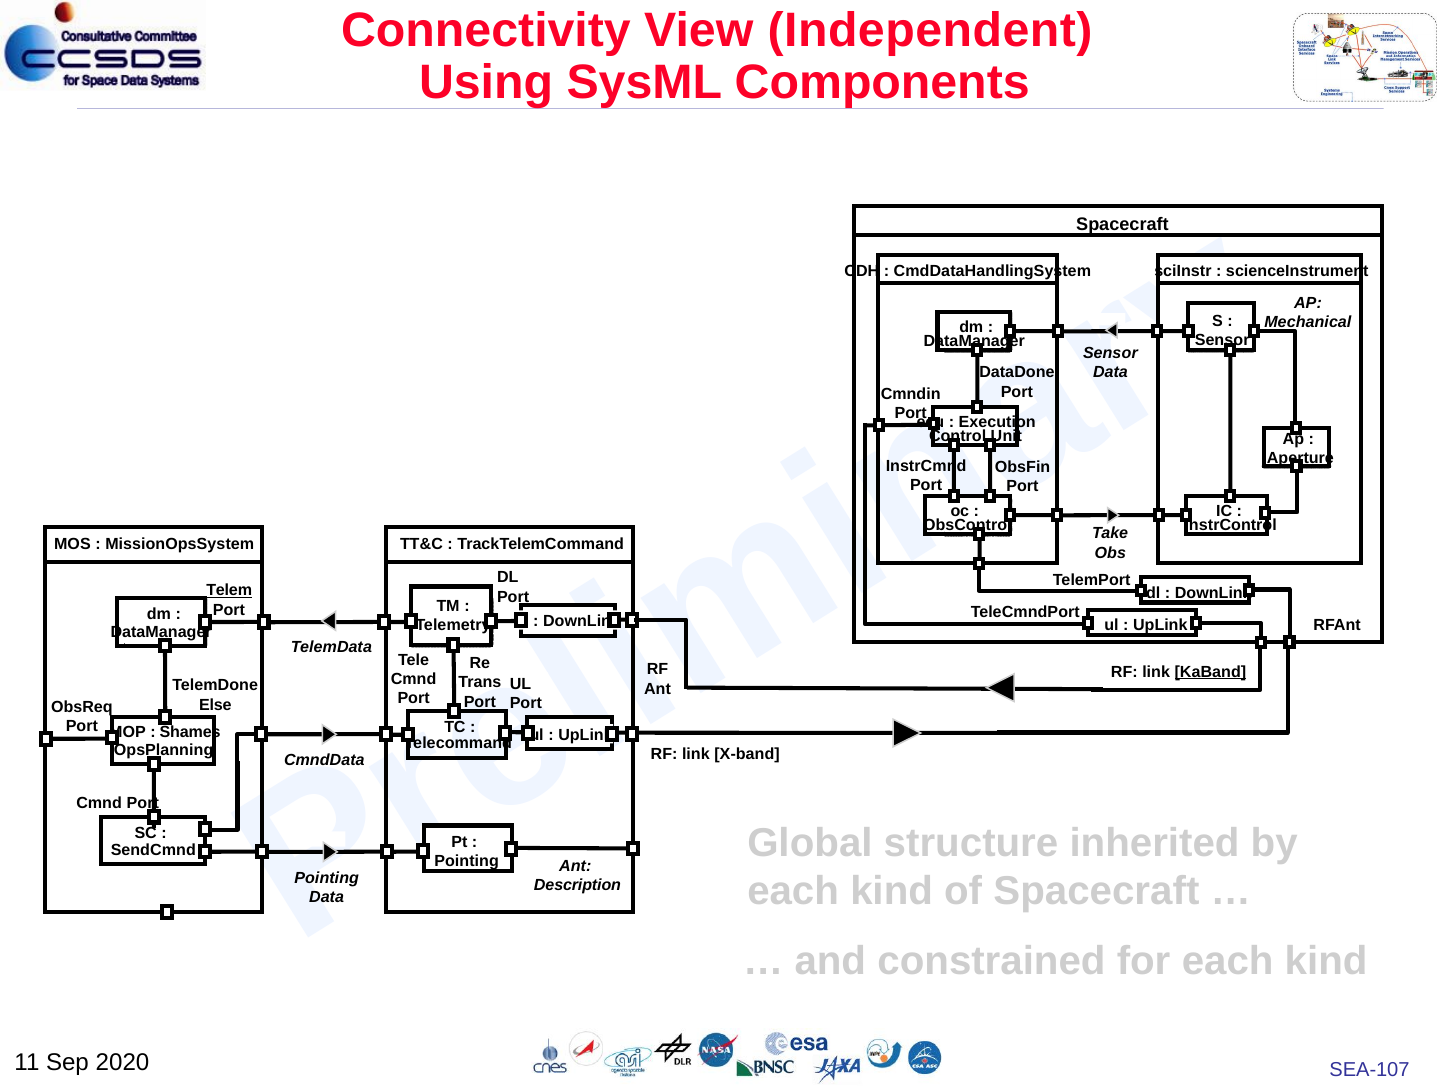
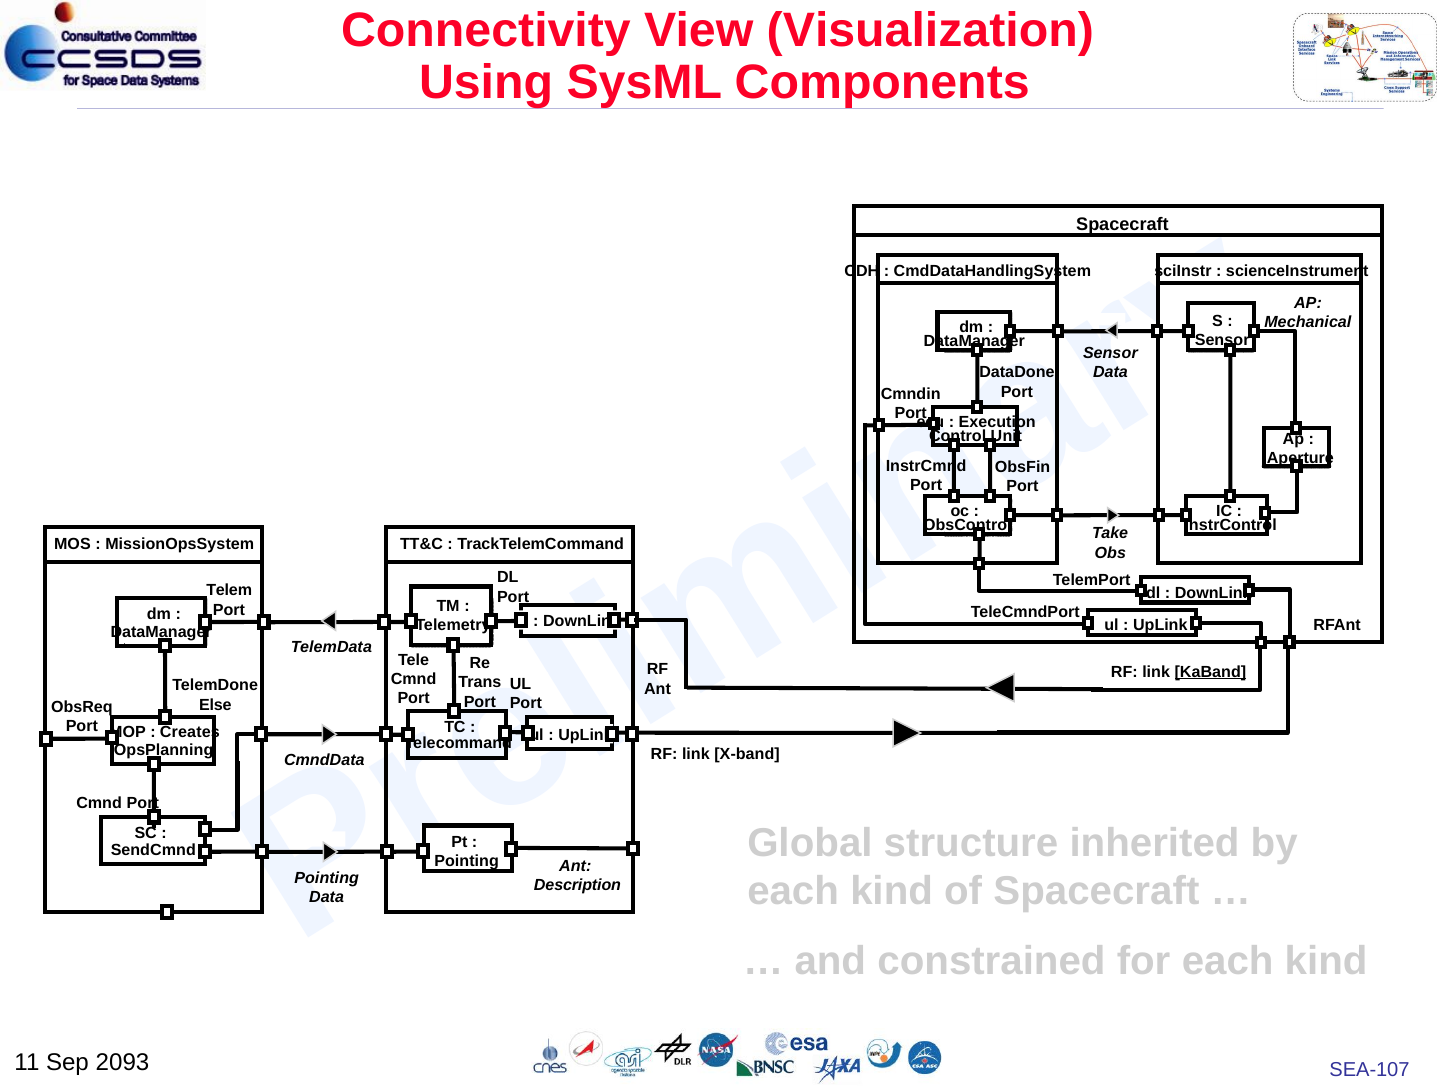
Independent: Independent -> Visualization (930, 30)
Telem underline: present -> none (229, 591)
Shames: Shames -> Creates (190, 732)
2020: 2020 -> 2093 (123, 1062)
